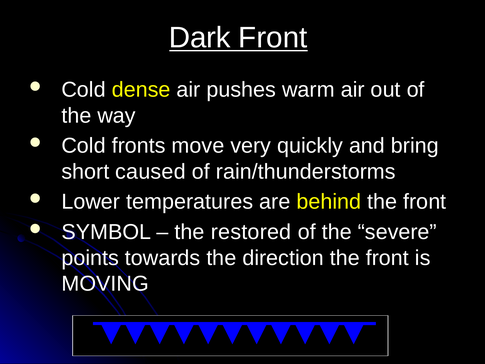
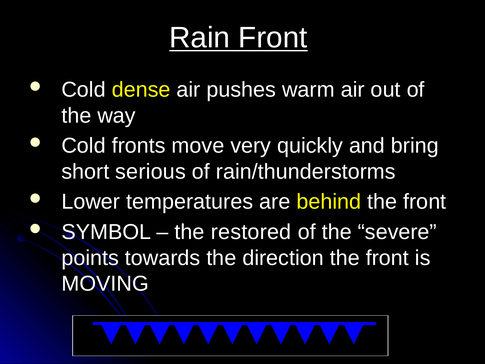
Dark: Dark -> Rain (200, 38)
caused: caused -> serious (151, 172)
